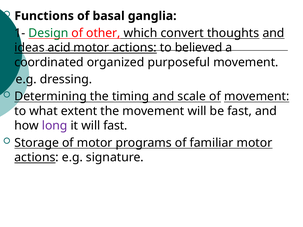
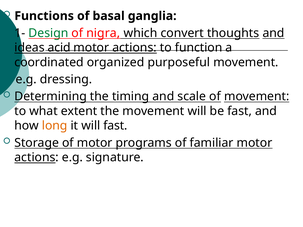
other: other -> nigra (103, 33)
believed: believed -> function (199, 48)
long colour: purple -> orange (55, 126)
